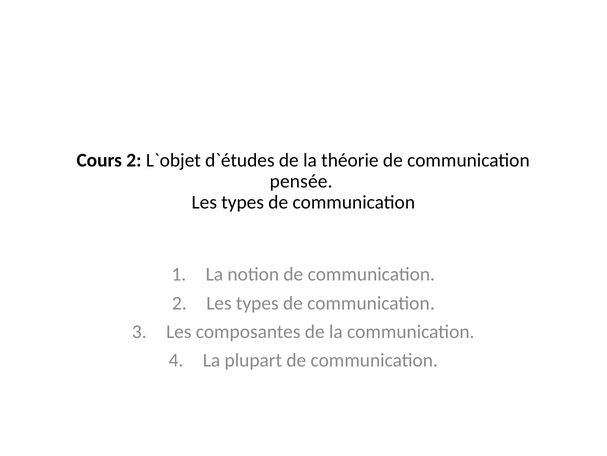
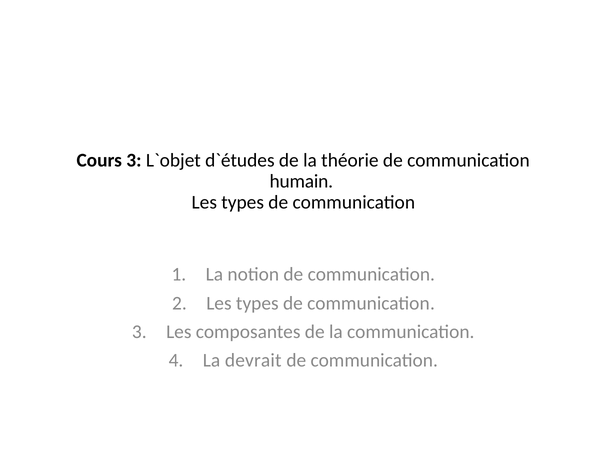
Сours 2: 2 -> 3 (134, 160)
pensée: pensée -> humain (301, 181)
plupart: plupart -> devrait (253, 360)
